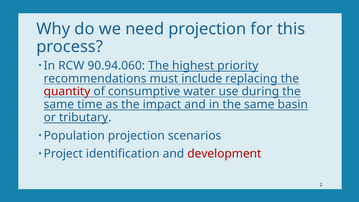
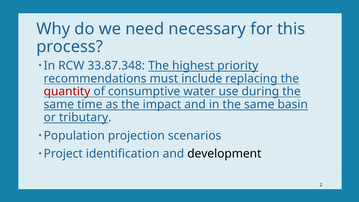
need projection: projection -> necessary (207, 29)
90.94.060: 90.94.060 -> 33.87.348 (116, 66)
development colour: red -> black (224, 154)
